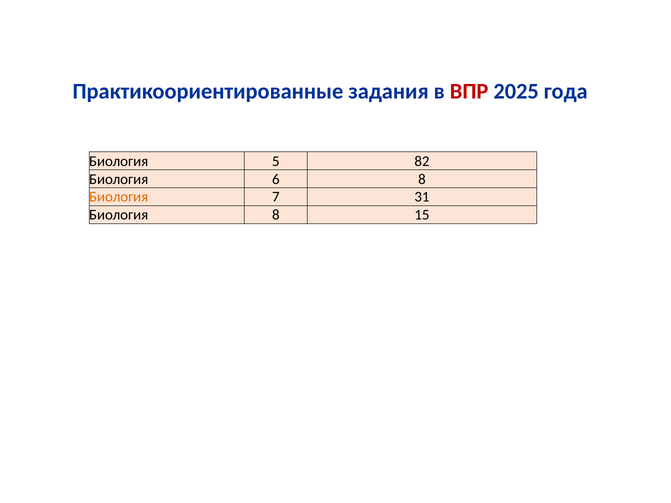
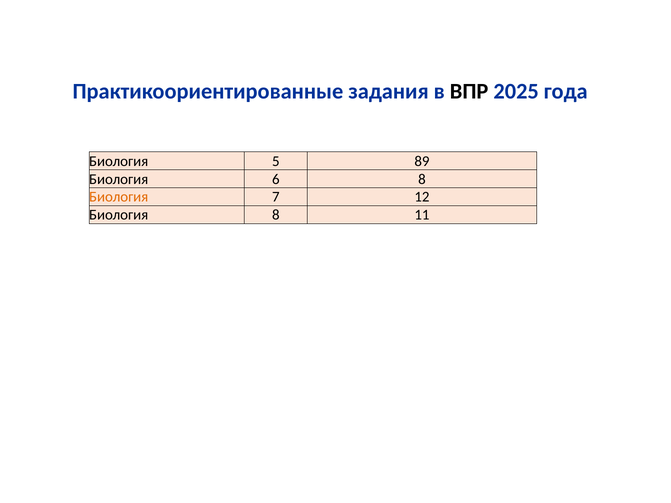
ВПР colour: red -> black (469, 92)
82: 82 -> 89 (422, 161)
31: 31 -> 12 (422, 197)
15: 15 -> 11 (422, 215)
